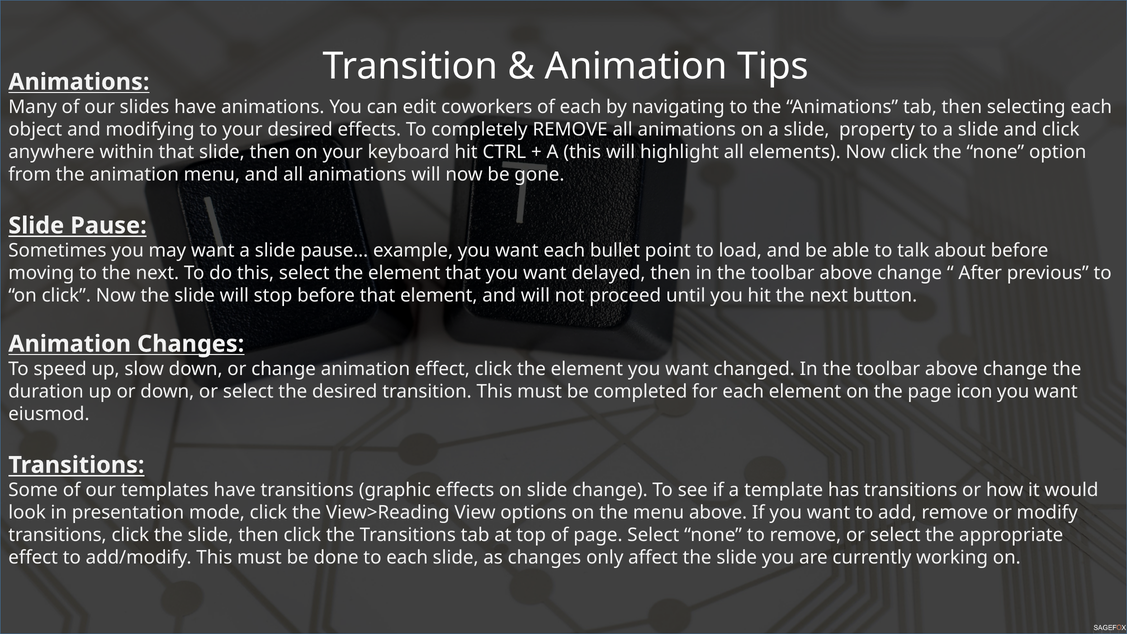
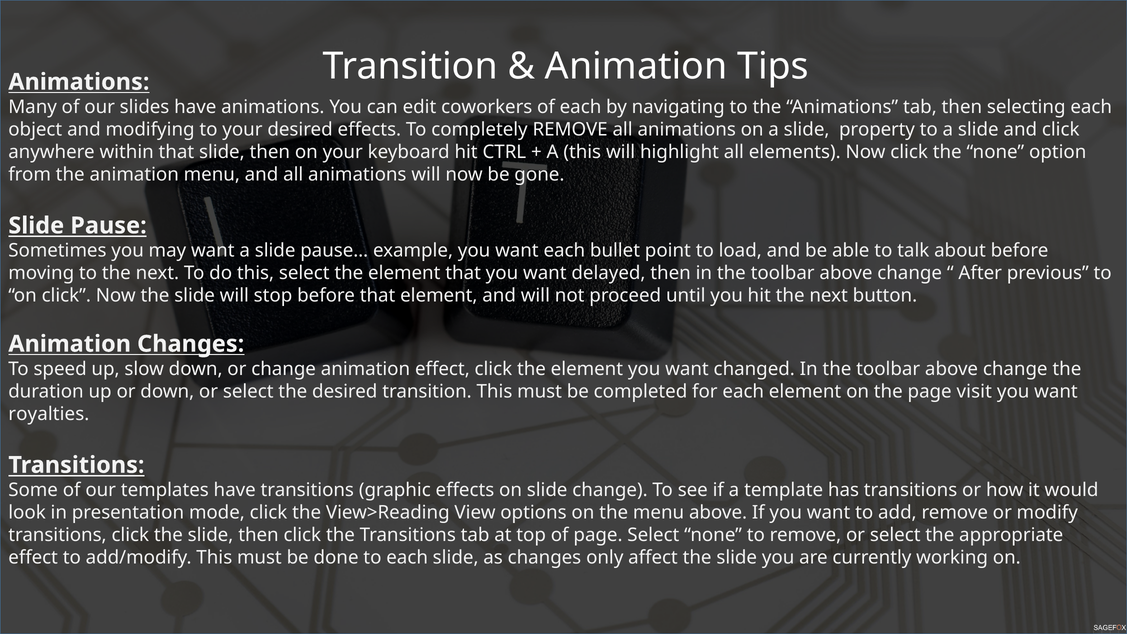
icon: icon -> visit (974, 391)
eiusmod: eiusmod -> royalties (49, 414)
